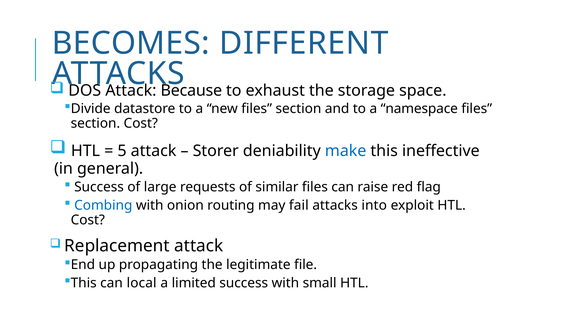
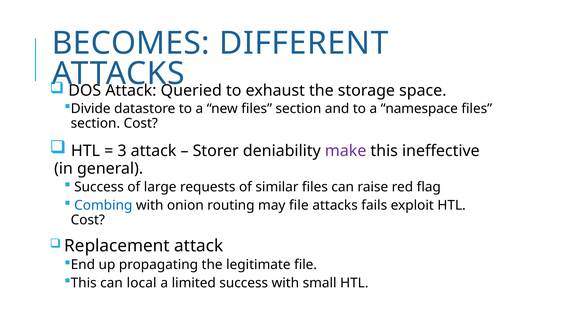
Because: Because -> Queried (191, 91)
5: 5 -> 3 (122, 151)
make colour: blue -> purple (346, 151)
may fail: fail -> file (299, 206)
into: into -> fails (374, 206)
